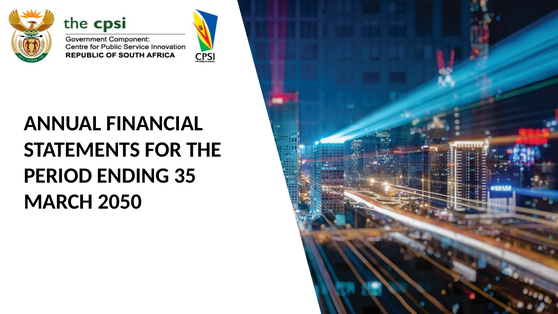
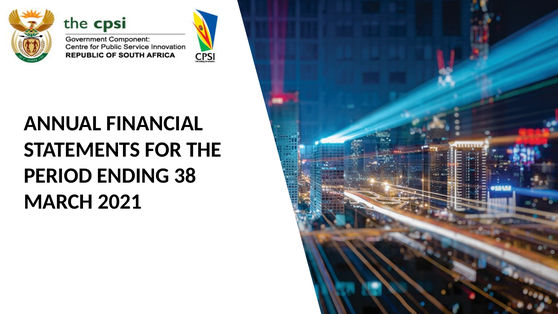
35: 35 -> 38 (185, 176)
2050: 2050 -> 2021 (120, 202)
